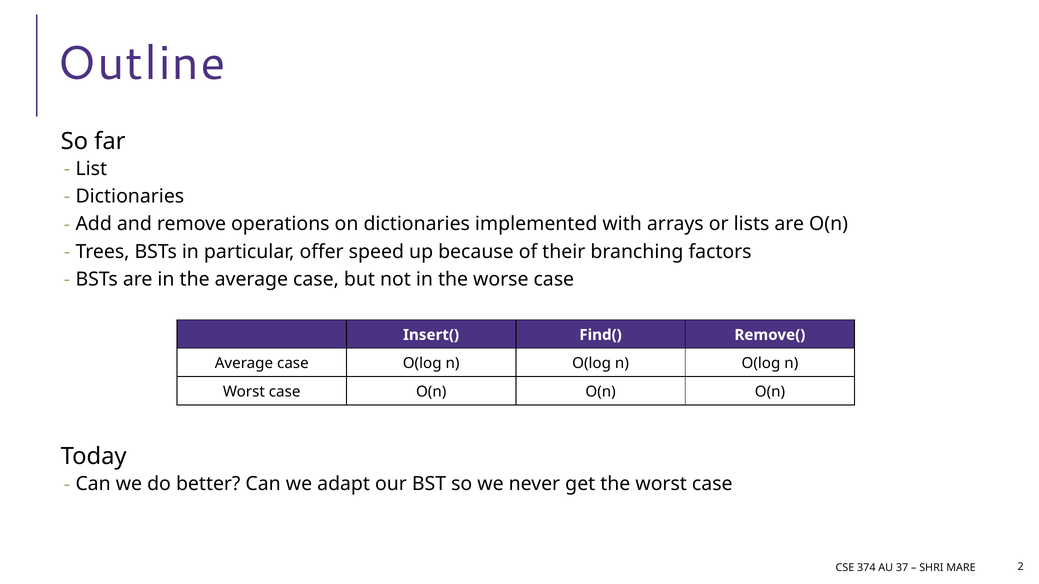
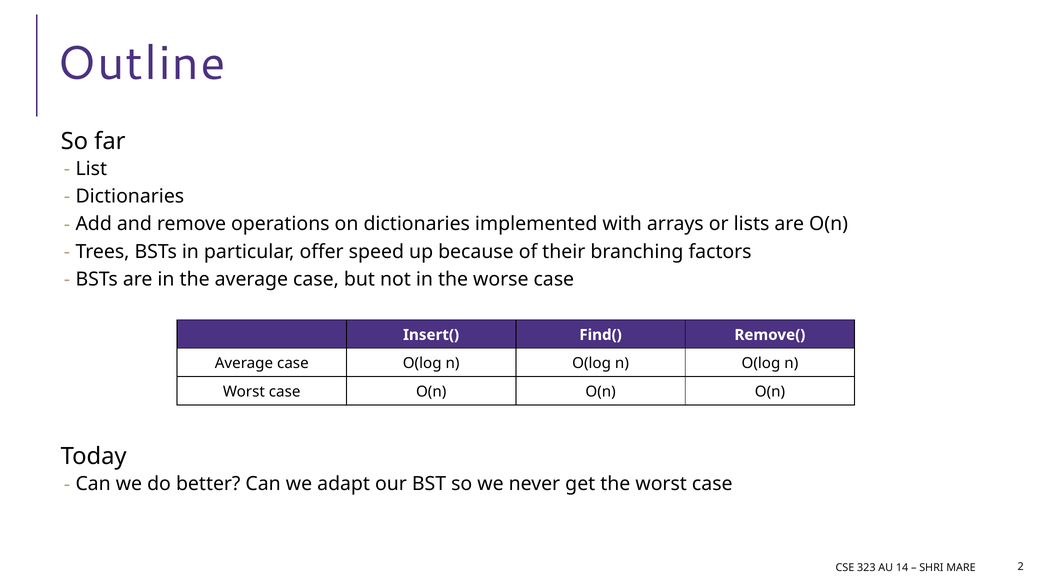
374: 374 -> 323 (866, 568)
37: 37 -> 14 (902, 568)
